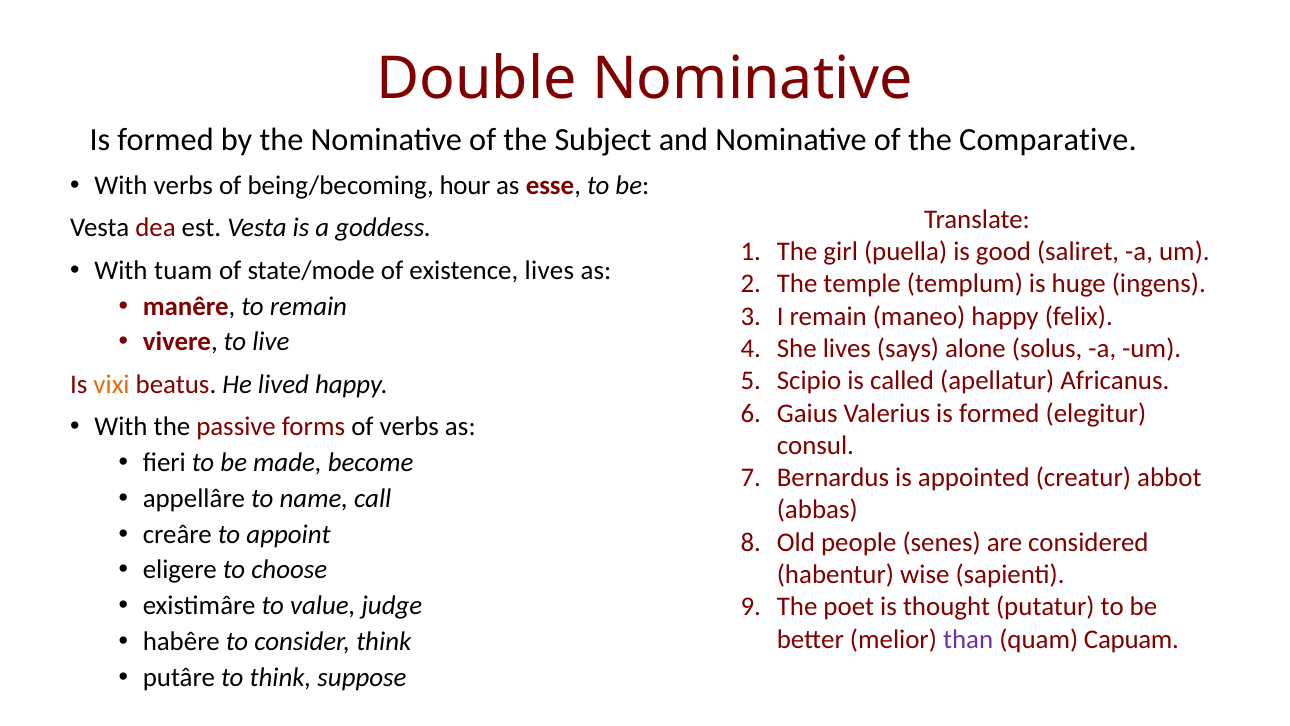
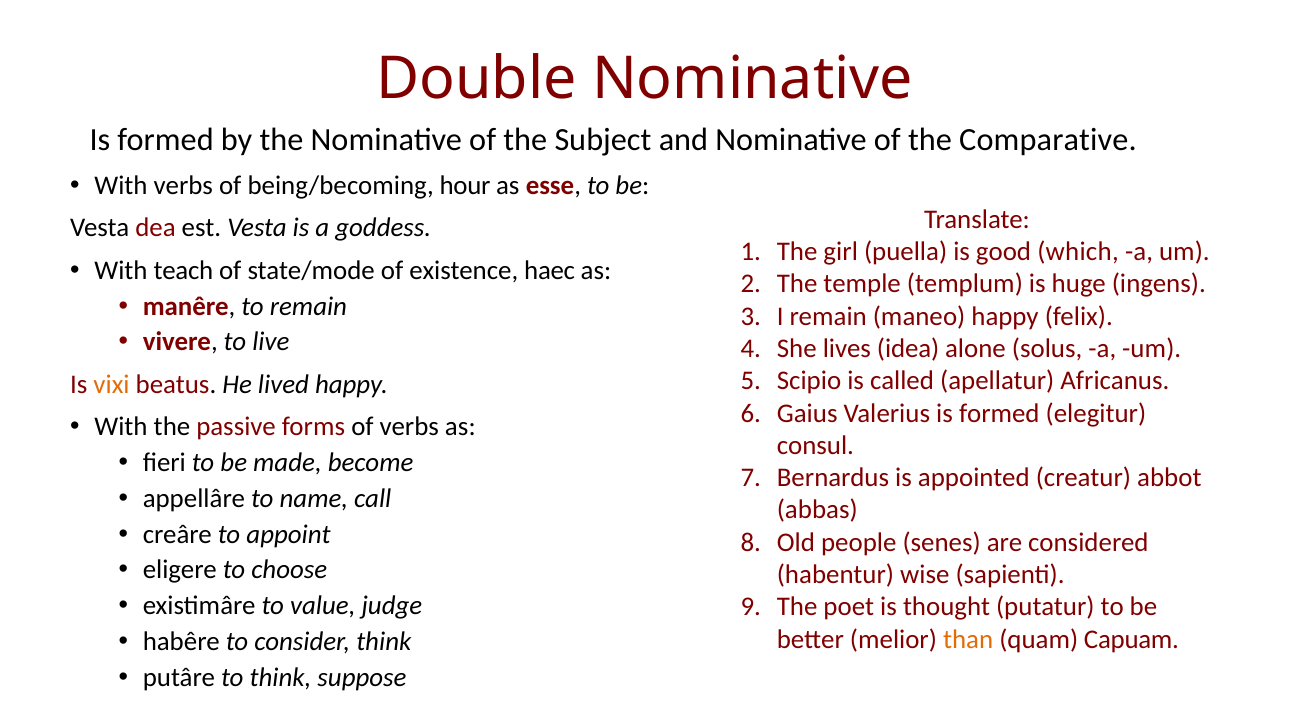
saliret: saliret -> which (1078, 252)
tuam: tuam -> teach (183, 270)
existence lives: lives -> haec (550, 270)
says: says -> idea (908, 348)
than colour: purple -> orange (968, 639)
